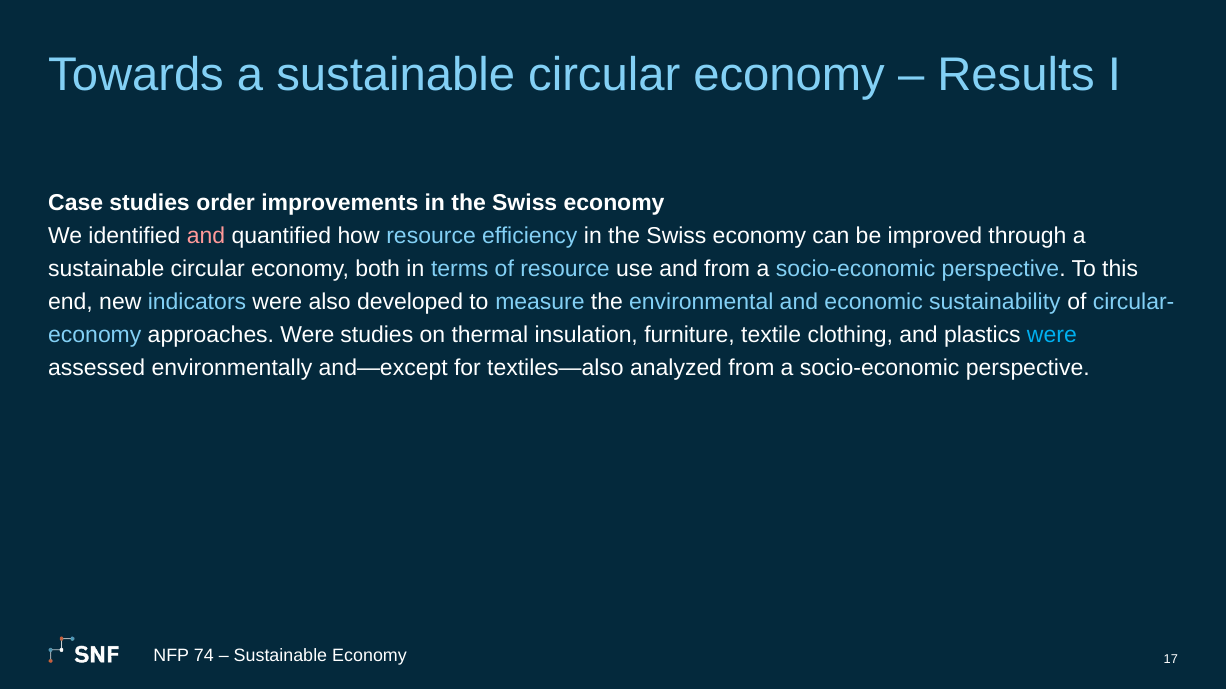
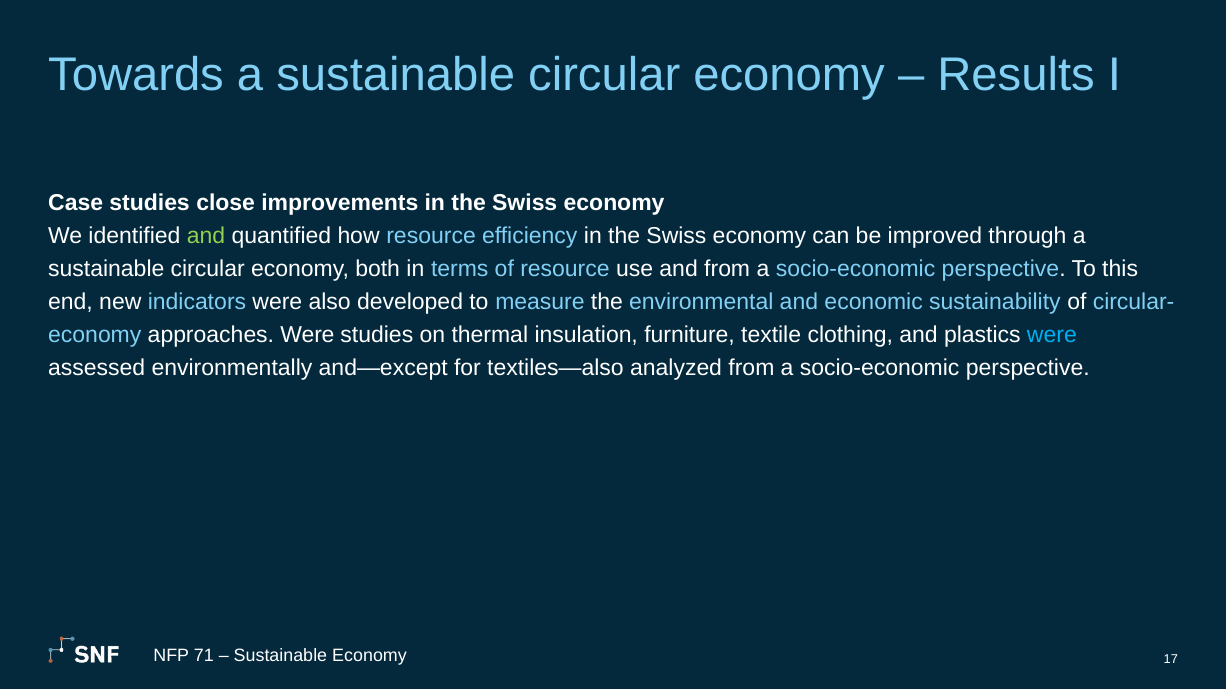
order: order -> close (226, 203)
and colour: pink -> light green (206, 236)
74: 74 -> 71 (204, 656)
